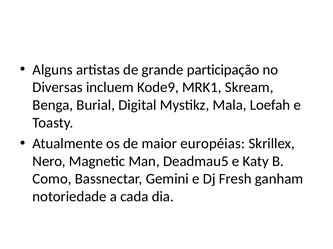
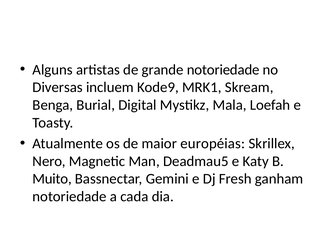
grande participação: participação -> notoriedade (223, 70)
Como: Como -> Muito (52, 179)
